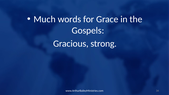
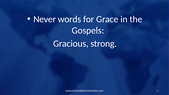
Much: Much -> Never (45, 19)
